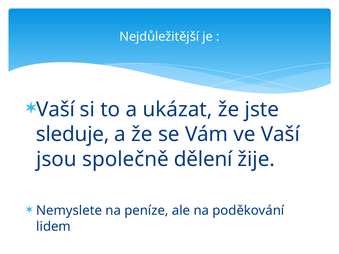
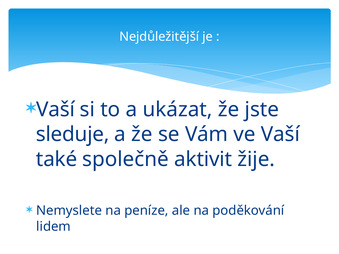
jsou: jsou -> také (57, 159)
dělení: dělení -> aktivit (203, 159)
